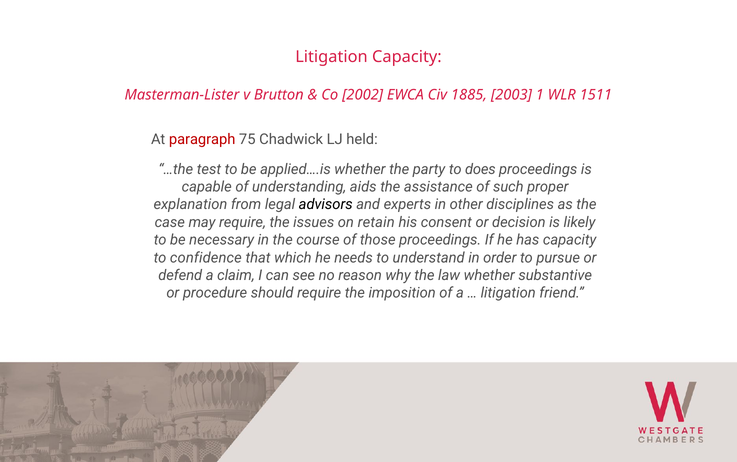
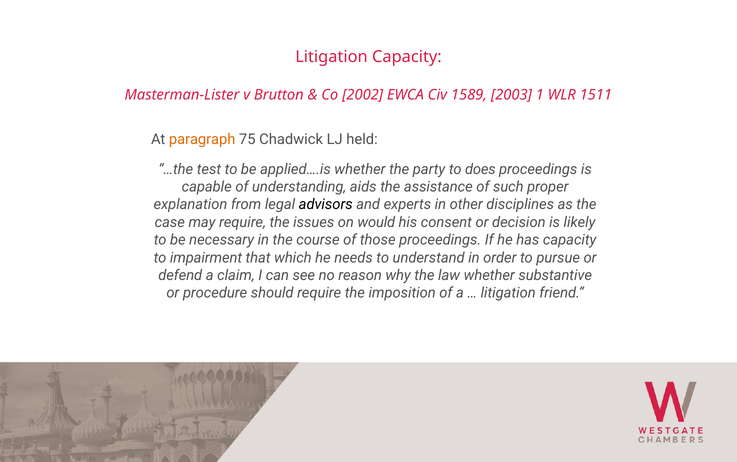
1885: 1885 -> 1589 (469, 95)
paragraph colour: red -> orange (202, 139)
retain: retain -> would (376, 222)
confidence: confidence -> impairment (206, 258)
